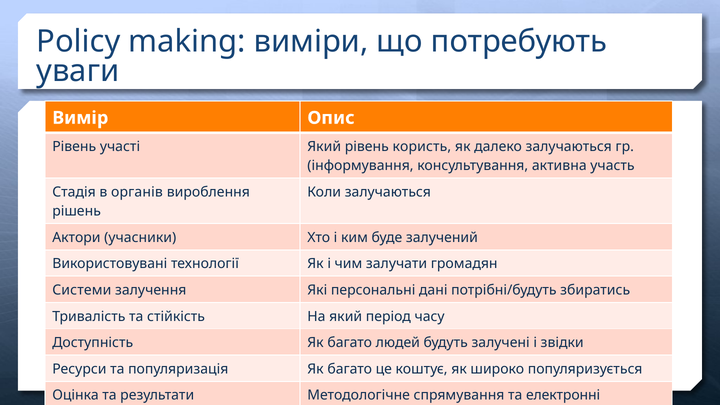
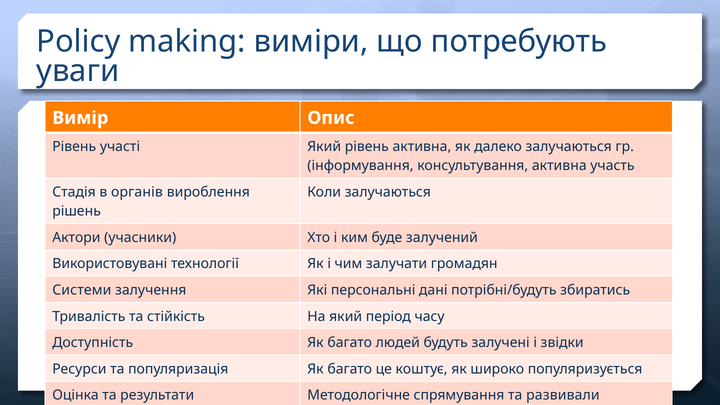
рівень користь: користь -> активна (422, 147)
електронні: електронні -> развивали (563, 395)
